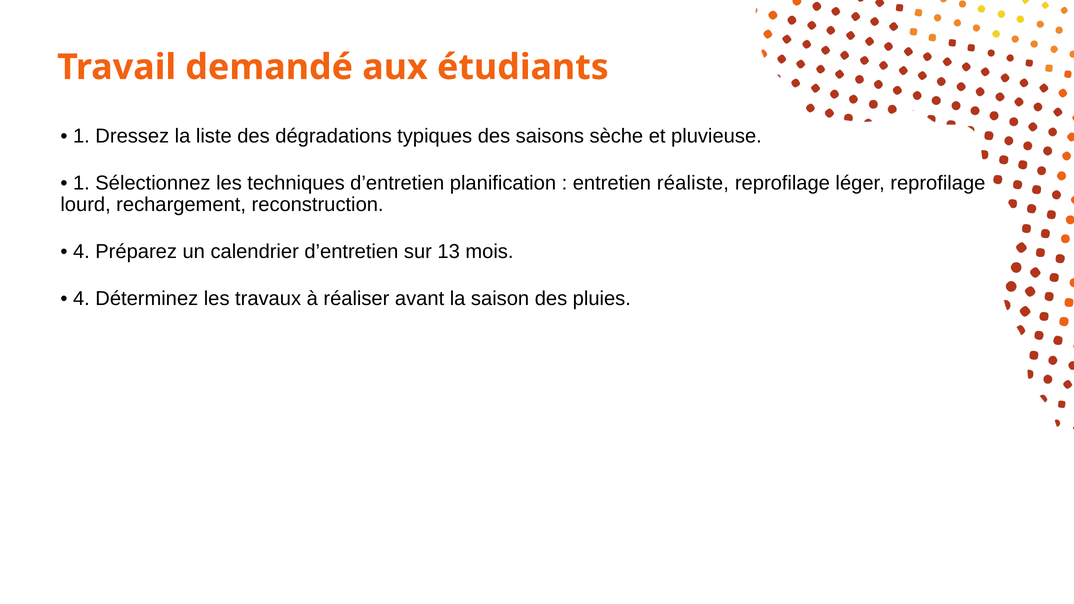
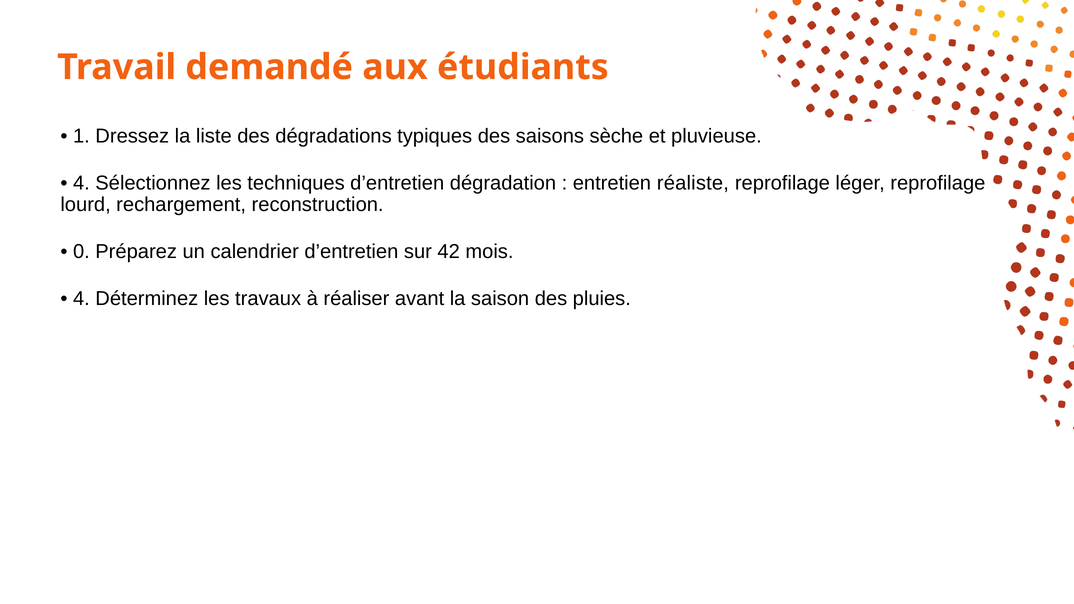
1: 1 -> 4 (81, 183)
planification: planification -> dégradation (503, 183)
4: 4 -> 0 (81, 252)
13: 13 -> 42 (449, 252)
